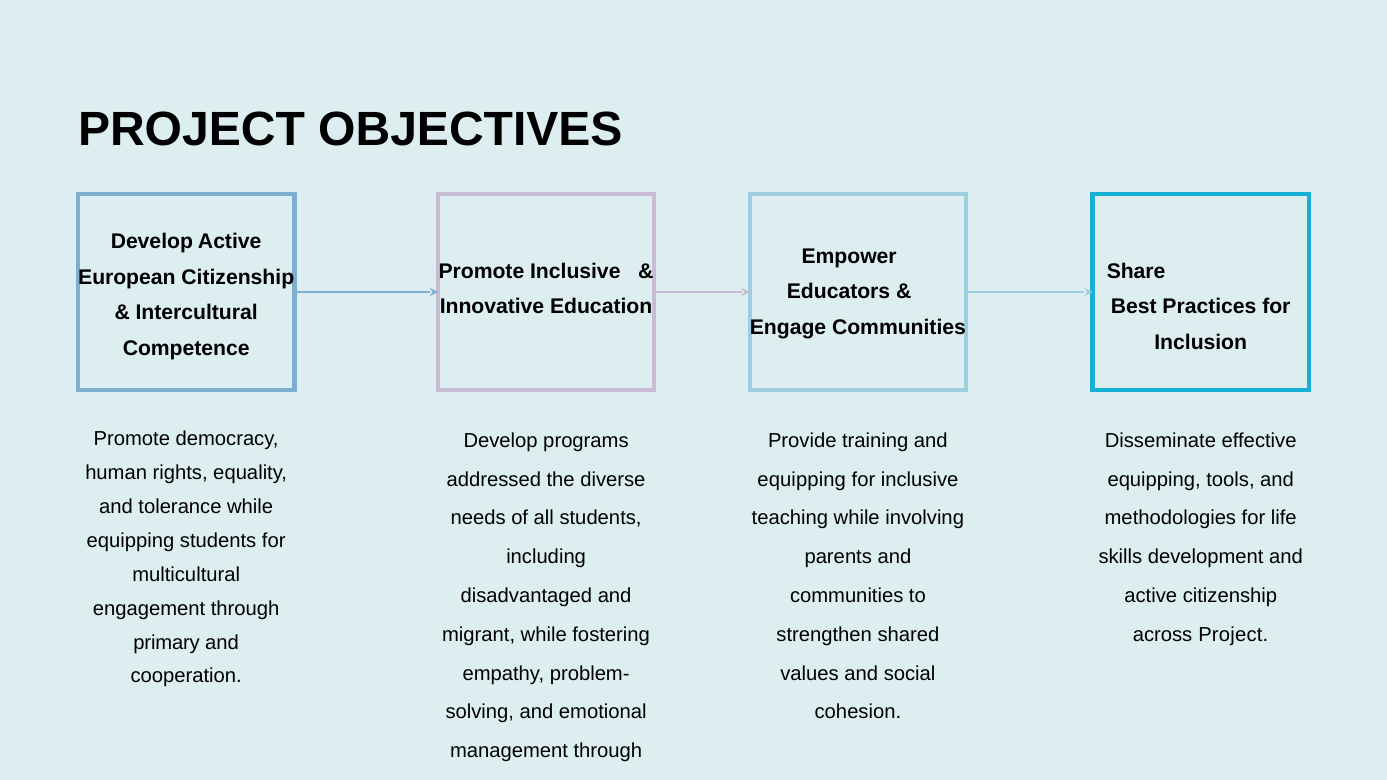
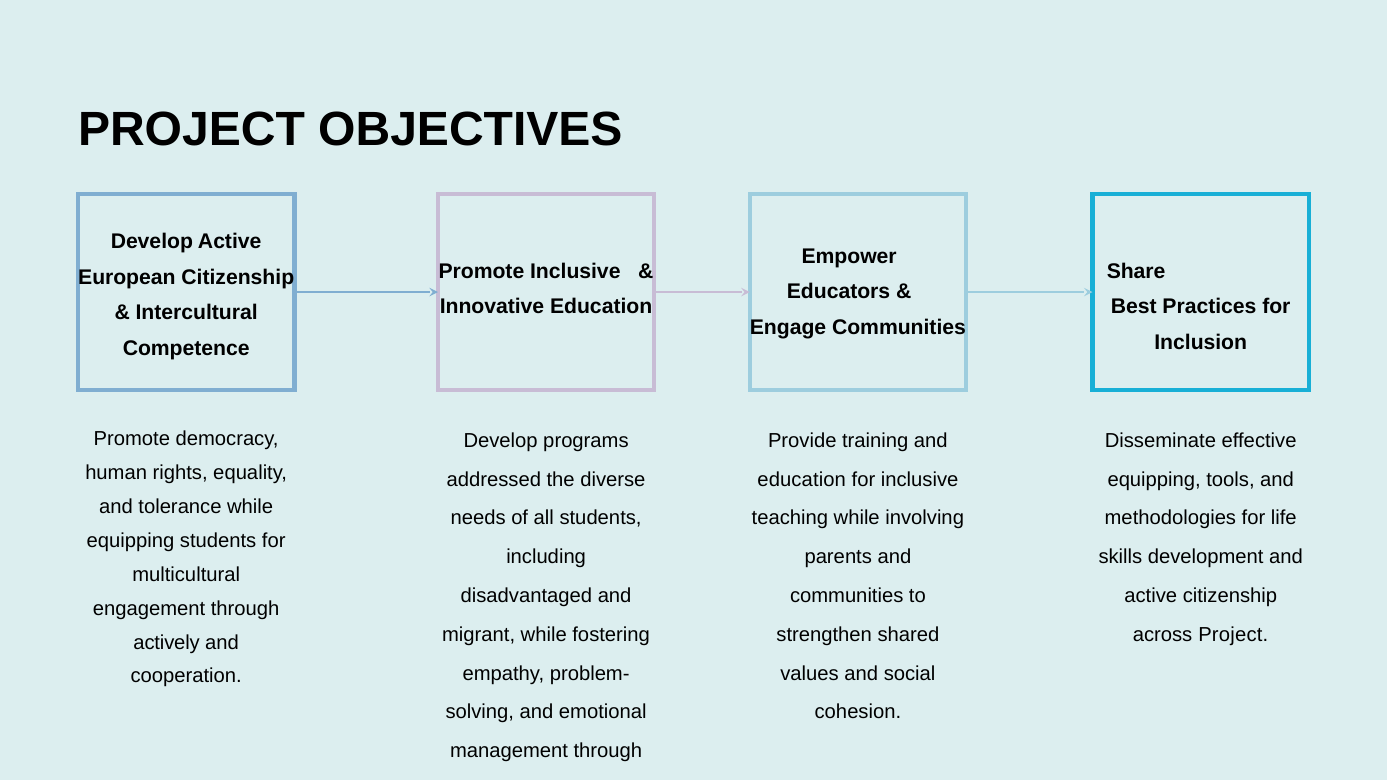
equipping: equipping -> education (802, 480)
primary: primary -> actively (167, 643)
